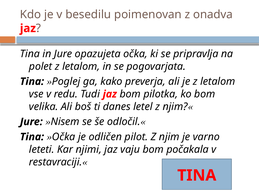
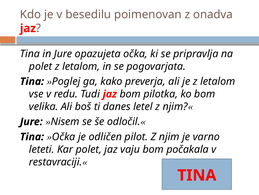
Kar njimi: njimi -> polet (89, 149)
